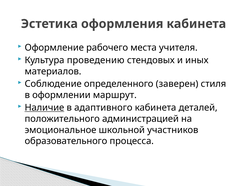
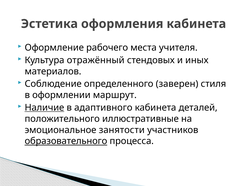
проведению: проведению -> отражённый (96, 60)
администрацией: администрацией -> иллюстративные (140, 118)
школьной: школьной -> занятости (122, 129)
образовательного underline: none -> present (66, 141)
